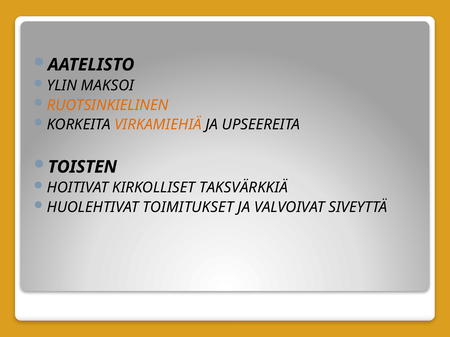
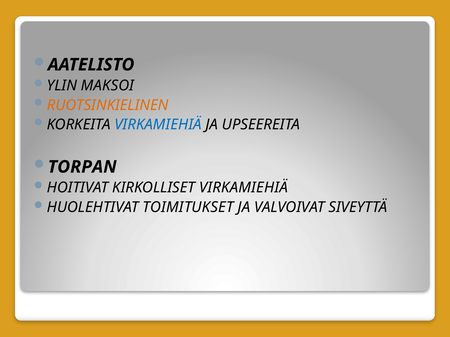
VIRKAMIEHIÄ colour: orange -> blue (158, 125)
TOISTEN: TOISTEN -> TORPAN (82, 167)
KIRKOLLISET TAKSVÄRKKIÄ: TAKSVÄRKKIÄ -> VIRKAMIEHIÄ (243, 188)
